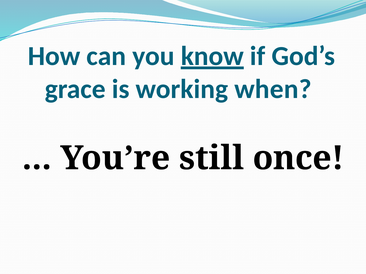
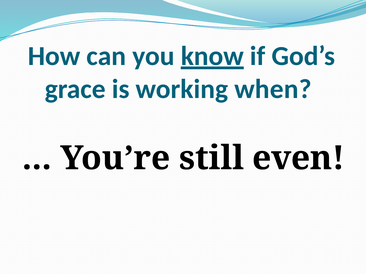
once: once -> even (298, 158)
